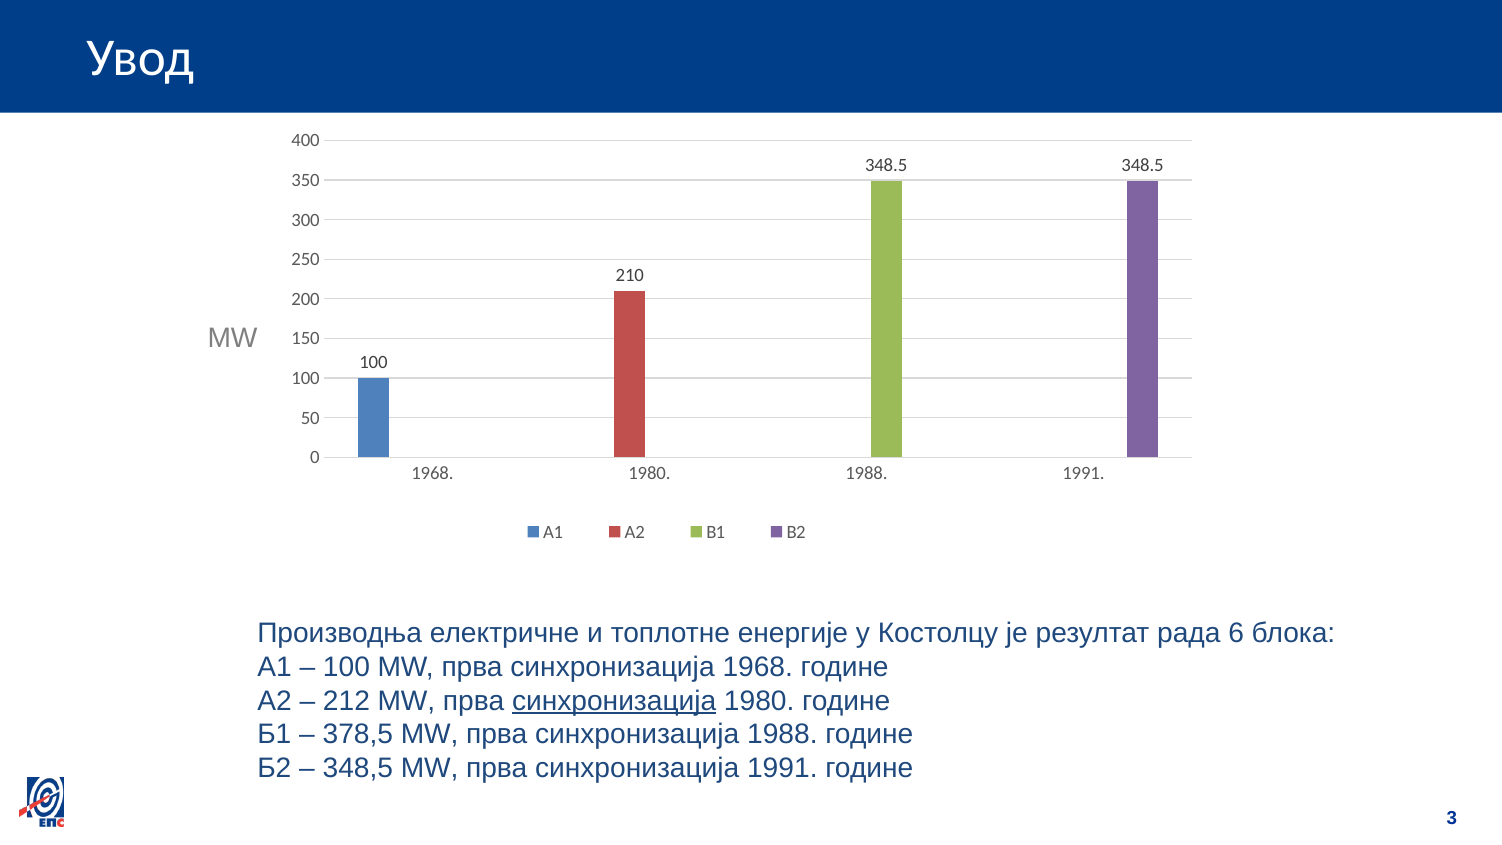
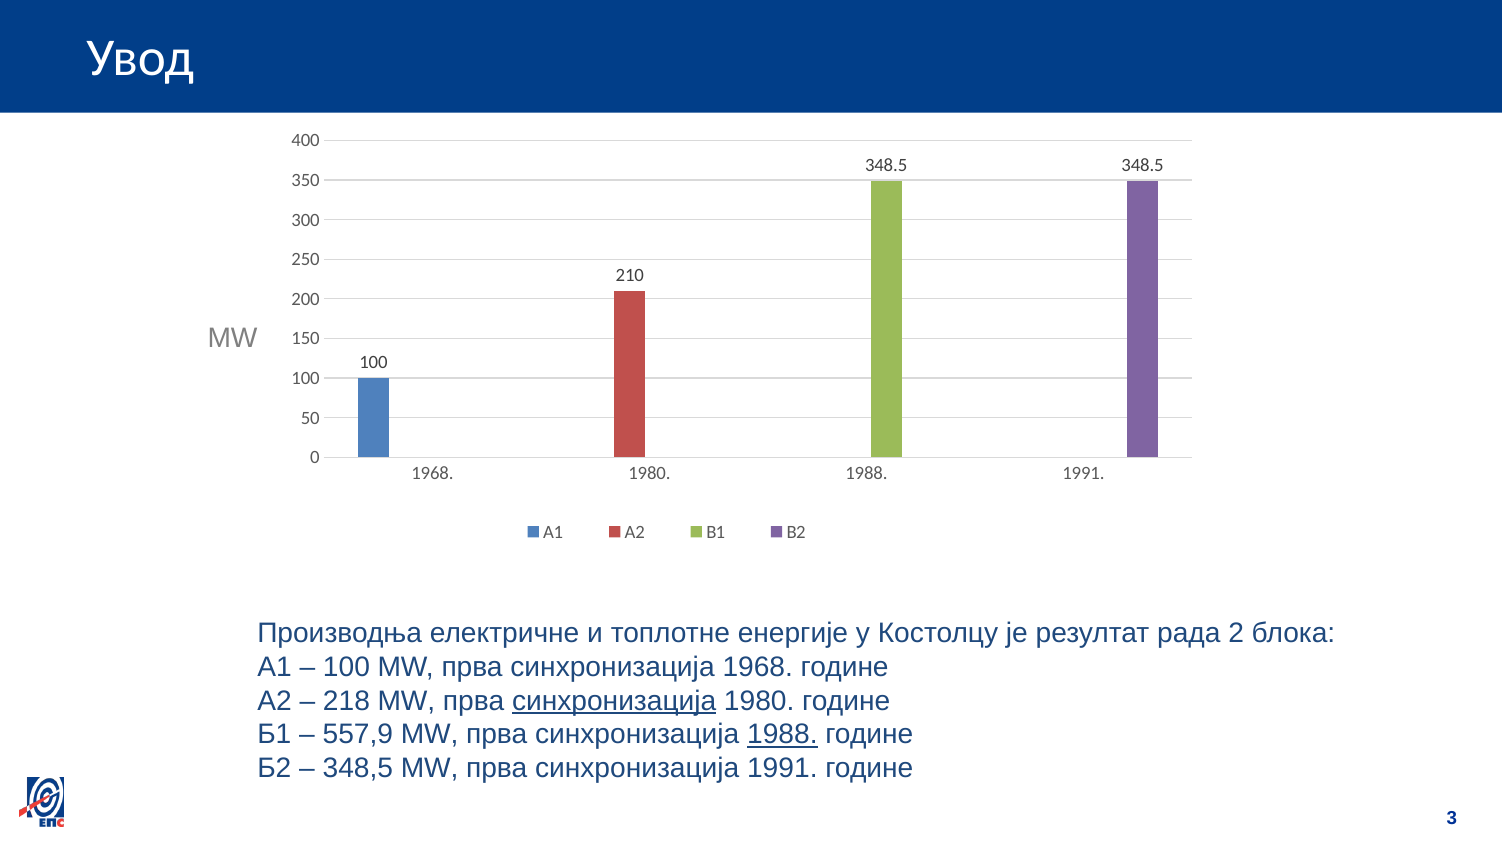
6: 6 -> 2 (1236, 633)
212: 212 -> 218 (346, 701)
378,5: 378,5 -> 557,9 (358, 734)
1988 underline: none -> present (782, 734)
